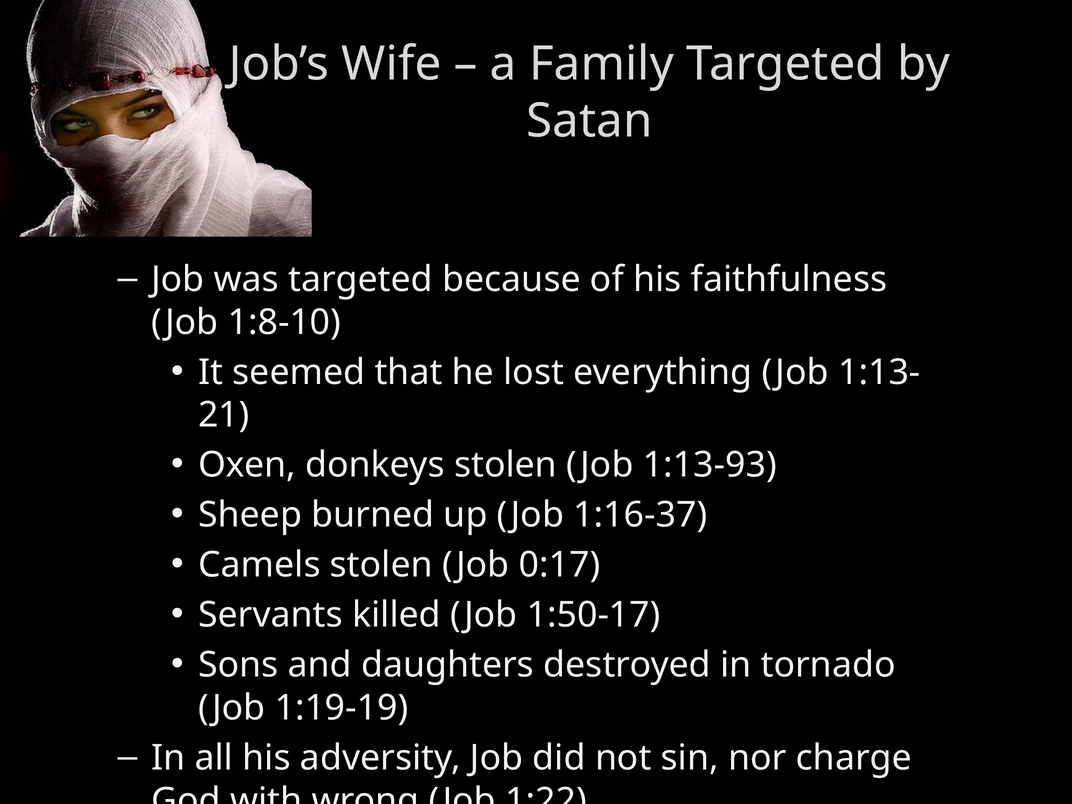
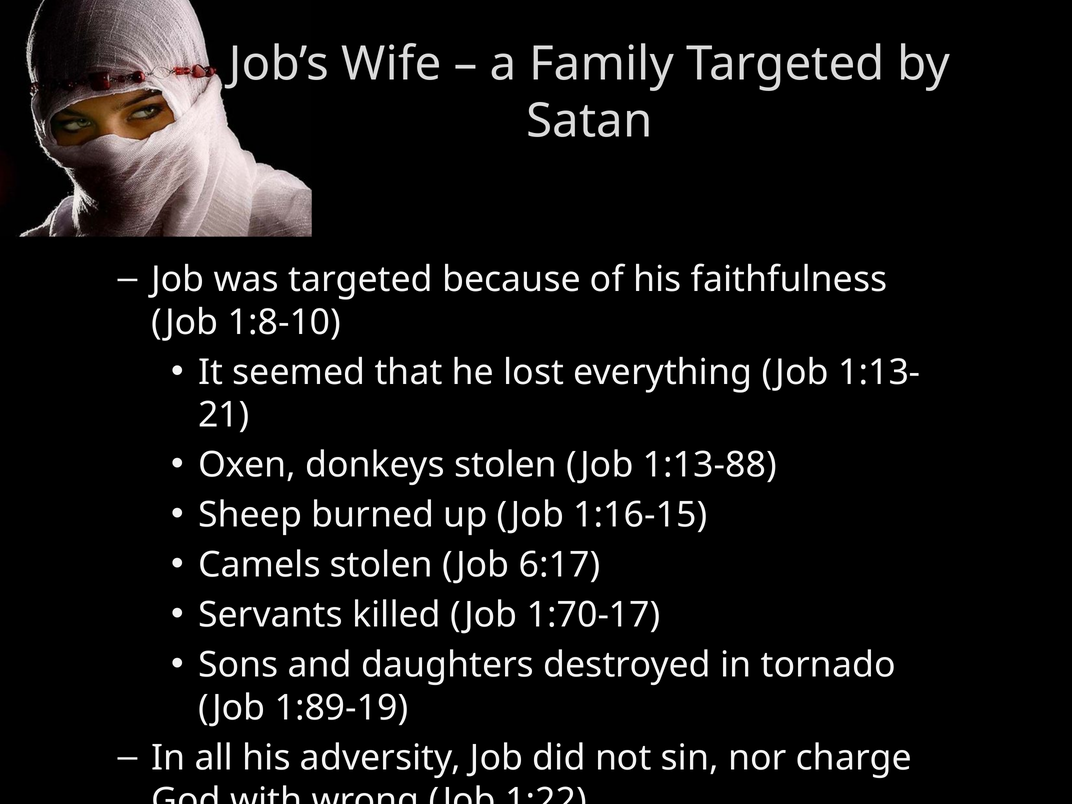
1:13-93: 1:13-93 -> 1:13-88 (710, 465)
1:16-37: 1:16-37 -> 1:16-15 (640, 515)
0:17: 0:17 -> 6:17 (560, 565)
1:50-17: 1:50-17 -> 1:70-17 (594, 615)
1:19-19: 1:19-19 -> 1:89-19 (342, 708)
